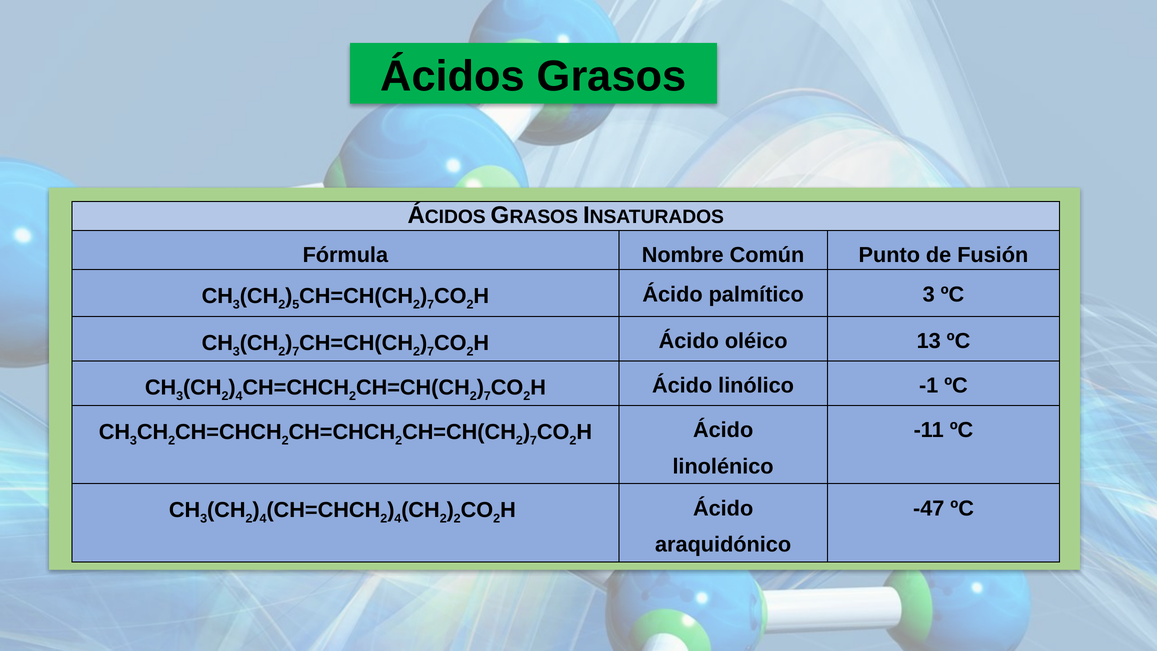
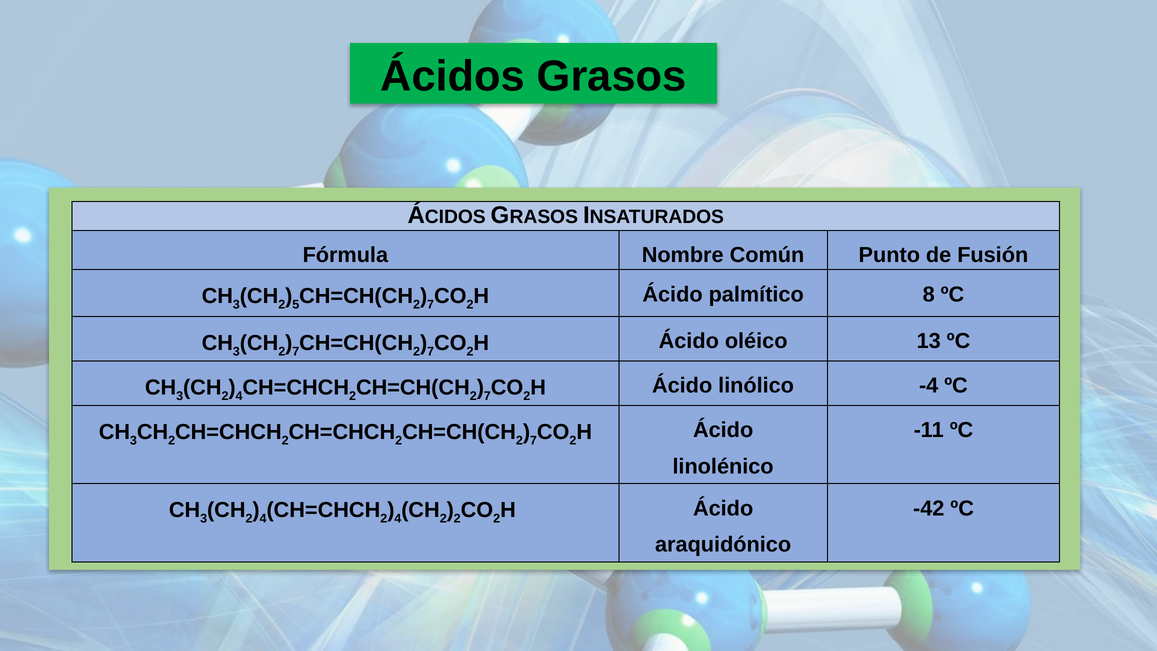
palmítico 3: 3 -> 8 (929, 294)
-1: -1 -> -4 (929, 386)
-47: -47 -> -42 (929, 508)
